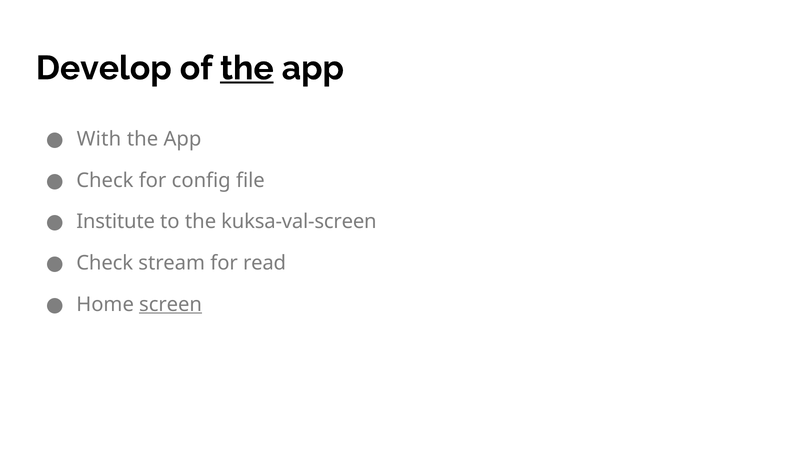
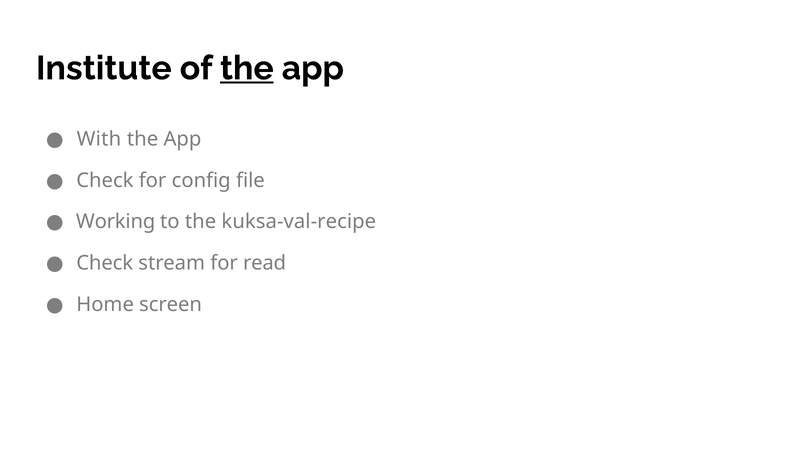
Develop: Develop -> Institute (104, 68)
Institute: Institute -> Working (116, 222)
kuksa-val-screen: kuksa-val-screen -> kuksa-val-recipe (299, 222)
screen underline: present -> none (171, 305)
